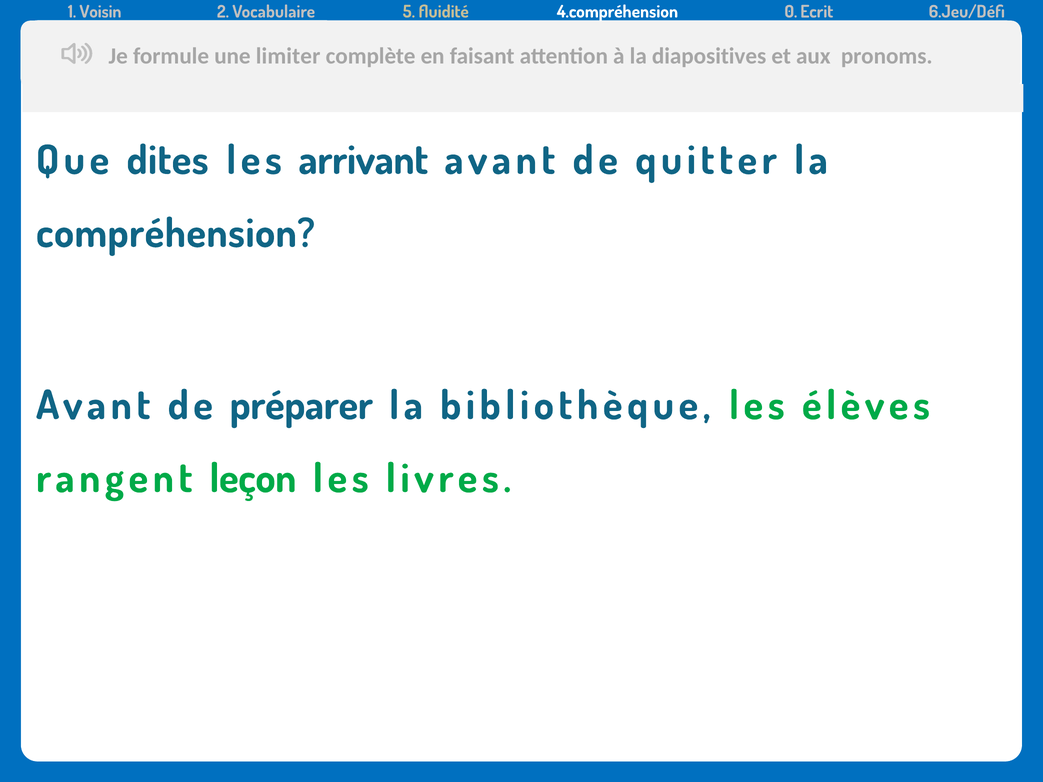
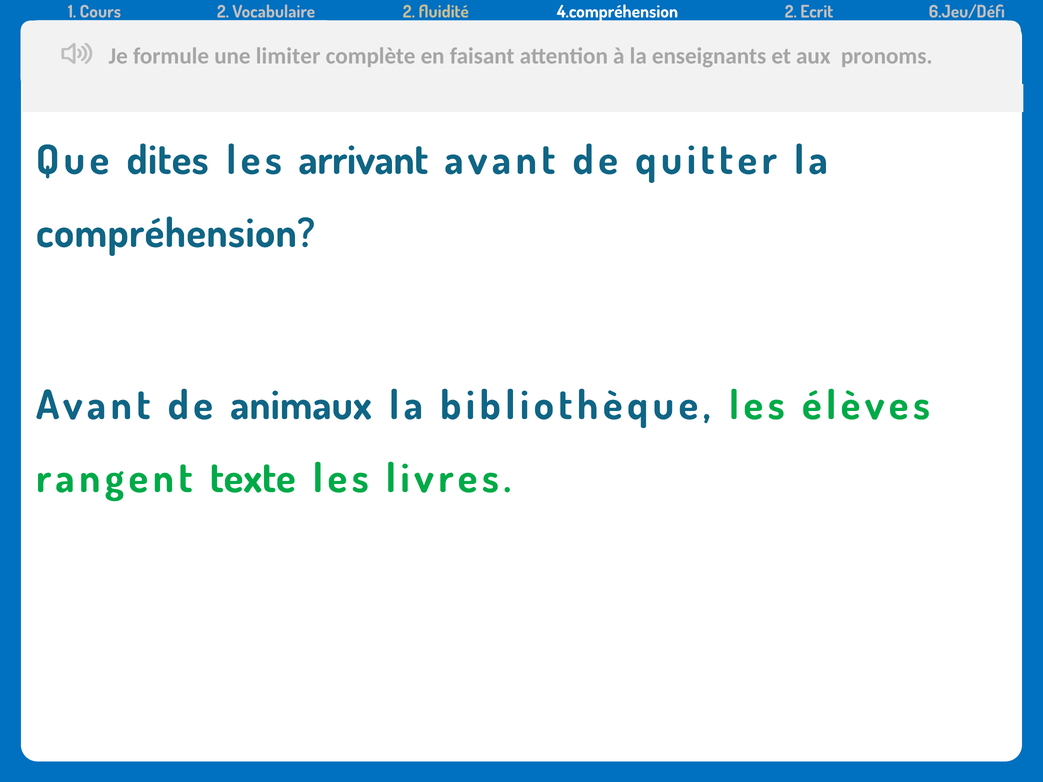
Voisin: Voisin -> Cours (100, 12)
Vocabulaire 5: 5 -> 2 (409, 12)
4.compréhension 0: 0 -> 2 (791, 12)
diapositives: diapositives -> enseignants (709, 56)
préparer: préparer -> animaux (301, 406)
leçon: leçon -> texte (253, 479)
